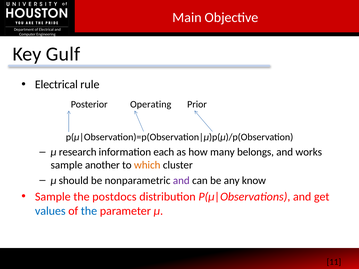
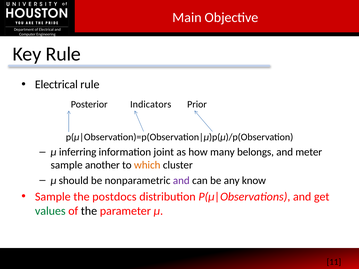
Key Gulf: Gulf -> Rule (63, 54)
Operating: Operating -> Indicators (151, 104)
research: research -> inferring (78, 152)
each: each -> joint (164, 152)
works: works -> meter (309, 152)
values colour: blue -> green (50, 211)
the colour: blue -> black (89, 211)
